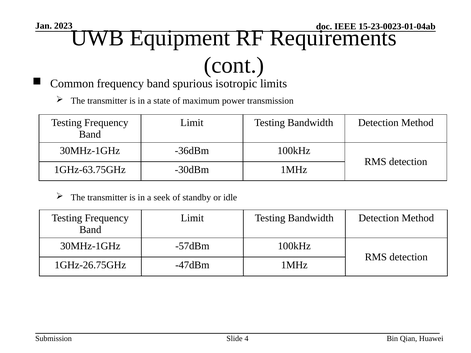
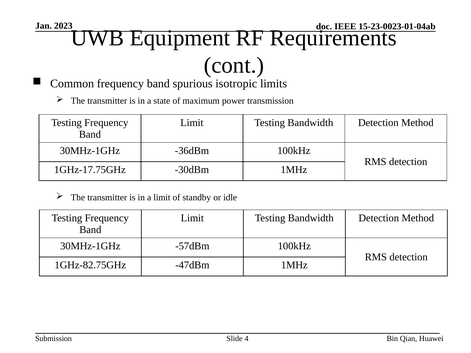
1GHz-63.75GHz: 1GHz-63.75GHz -> 1GHz-17.75GHz (90, 170)
a seek: seek -> limit (162, 198)
1GHz-26.75GHz: 1GHz-26.75GHz -> 1GHz-82.75GHz (90, 265)
